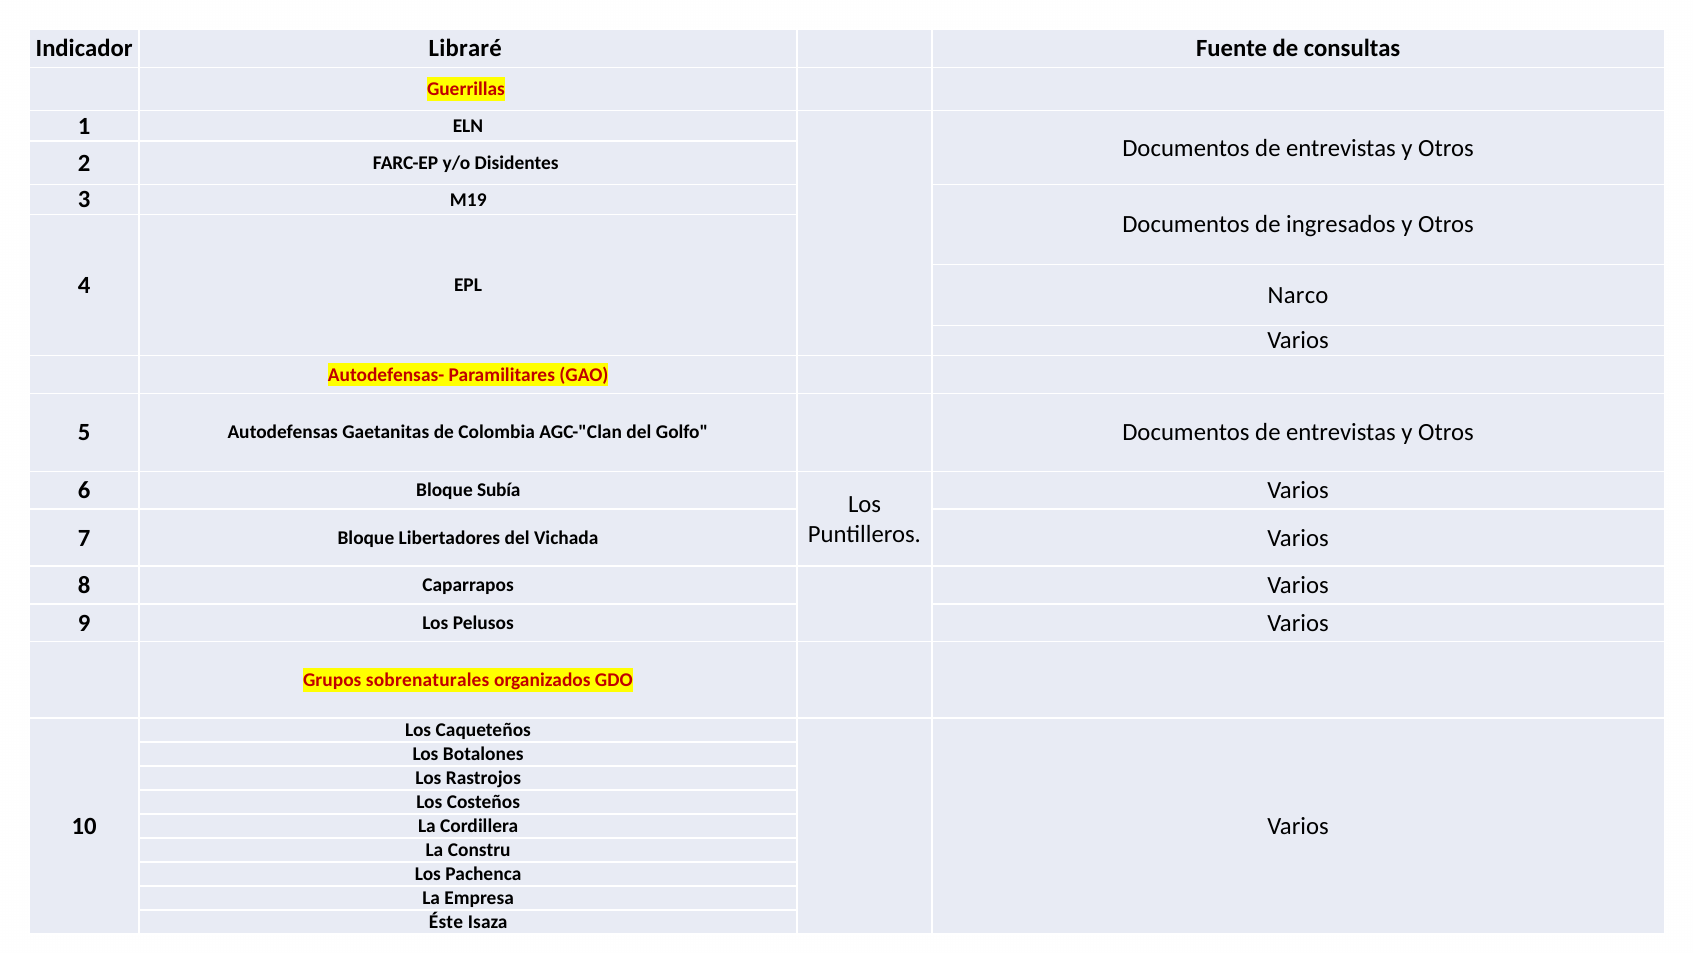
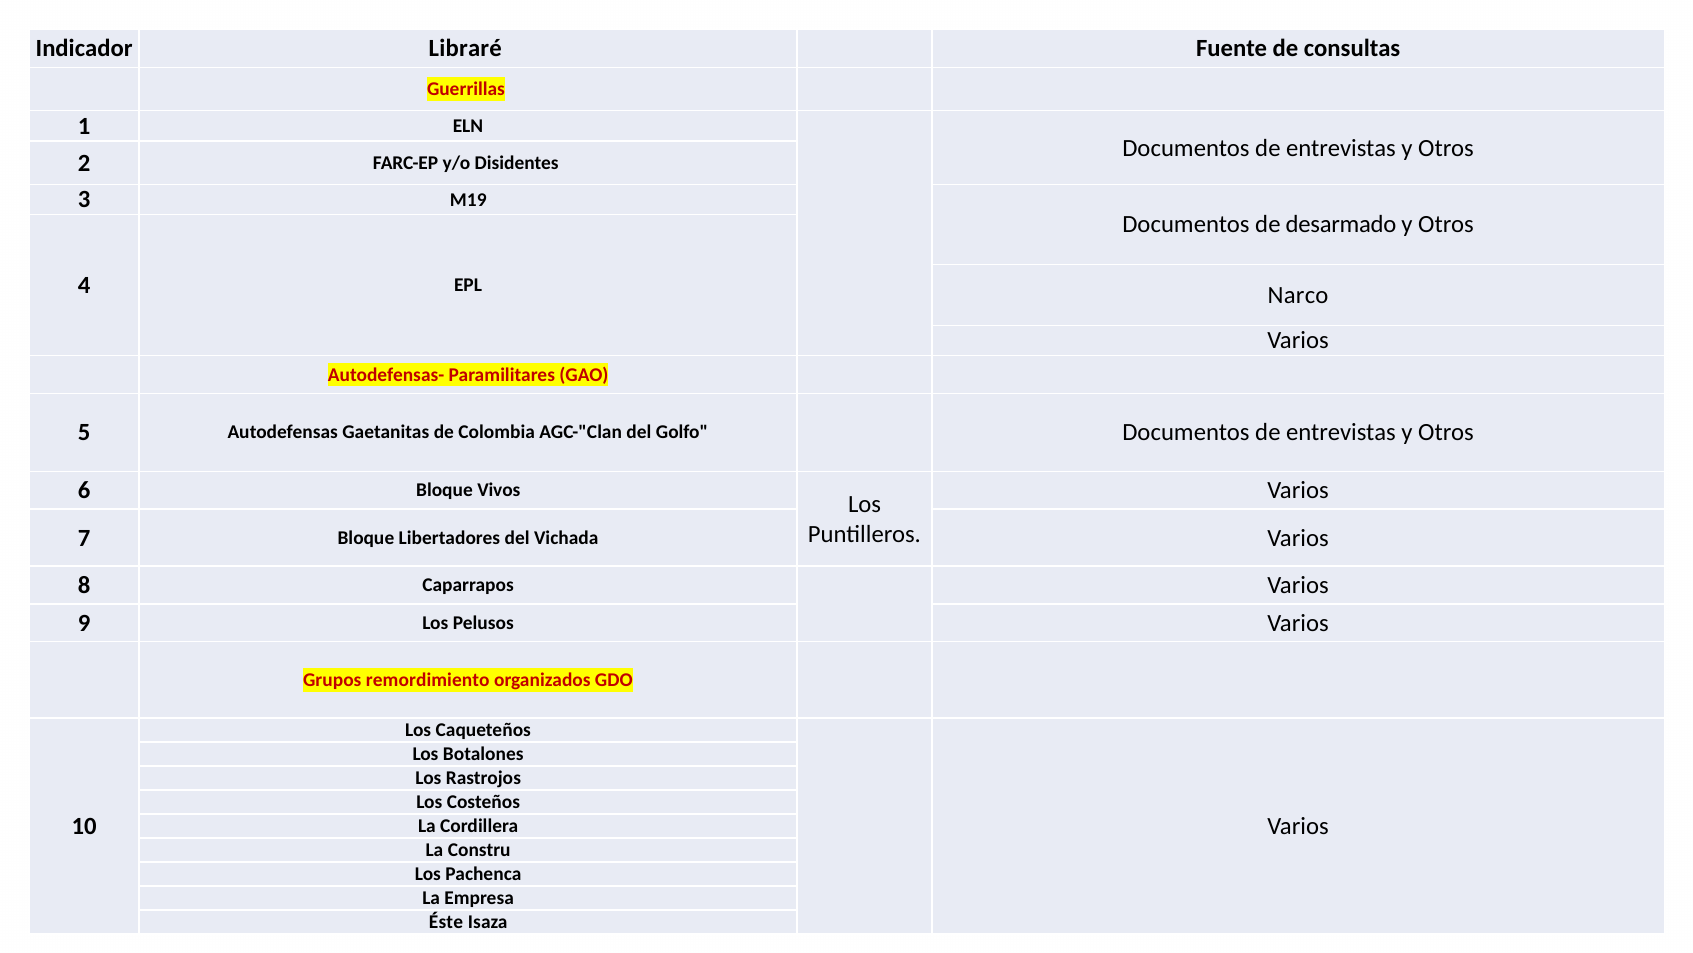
ingresados: ingresados -> desarmado (1341, 225)
Subía: Subía -> Vivos (499, 490)
sobrenaturales: sobrenaturales -> remordimiento (428, 680)
